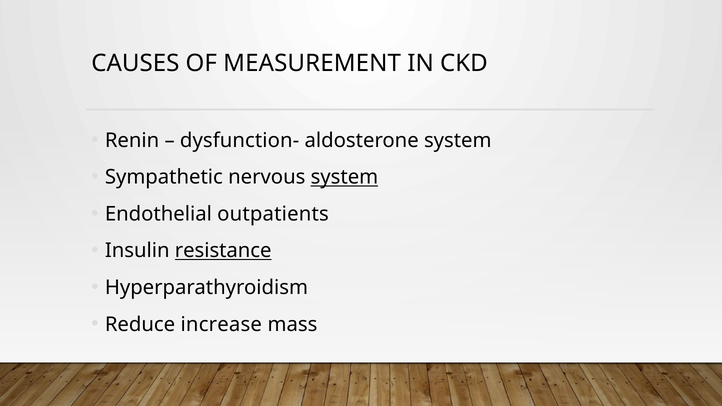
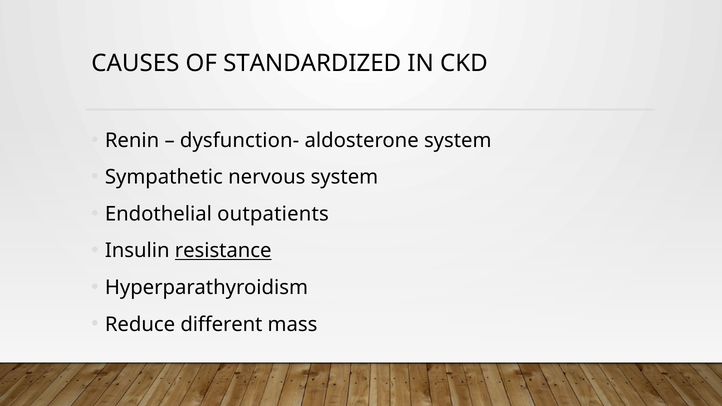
MEASUREMENT: MEASUREMENT -> STANDARDIZED (312, 63)
system underline: present -> none (344, 177)
increase: increase -> different (221, 324)
